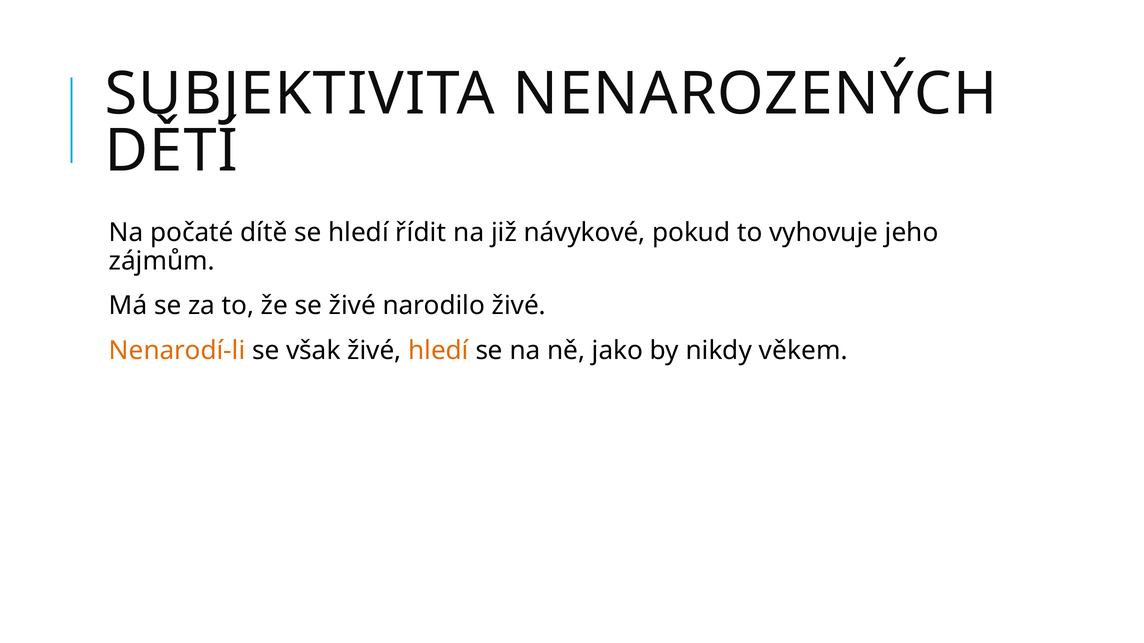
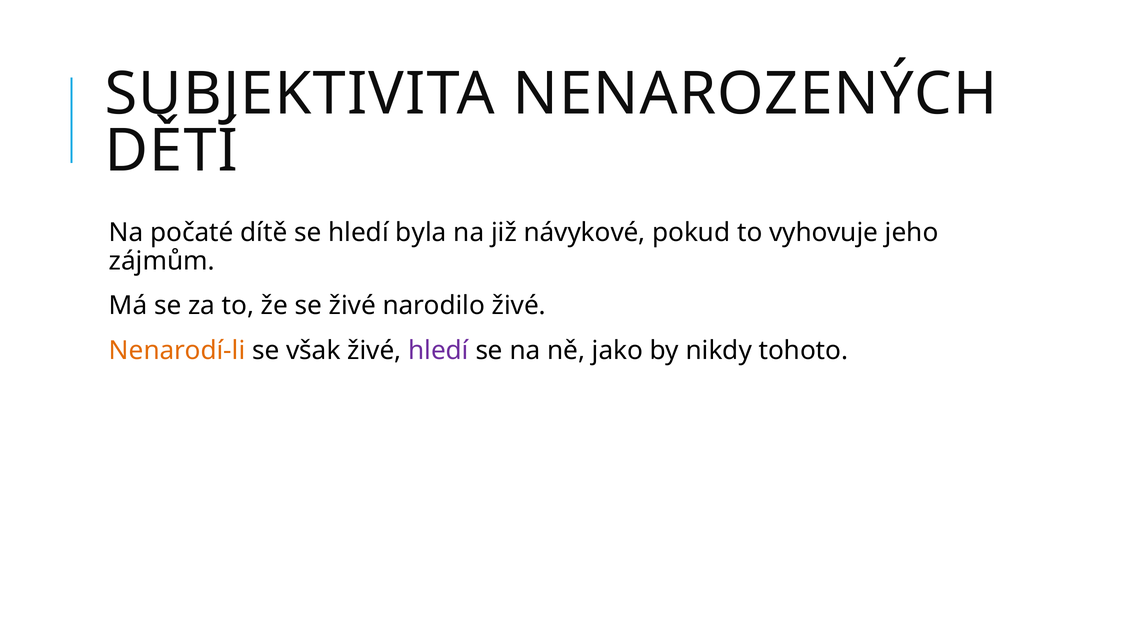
řídit: řídit -> byla (421, 233)
hledí colour: orange -> purple (438, 351)
věkem: věkem -> tohoto (803, 351)
